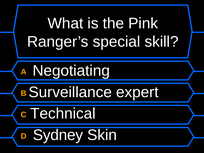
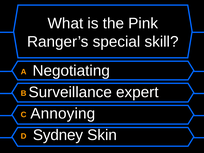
Technical: Technical -> Annoying (63, 114)
